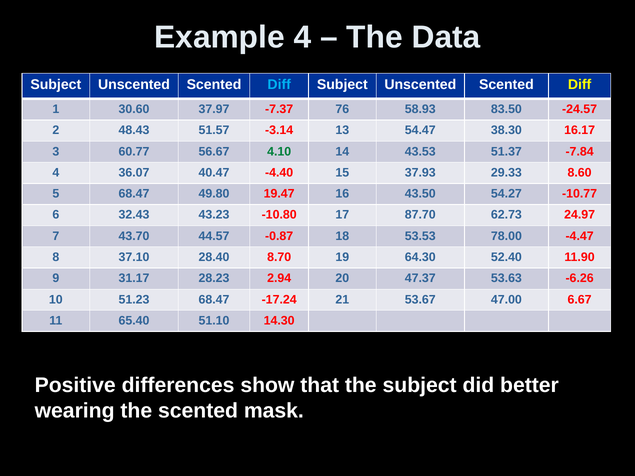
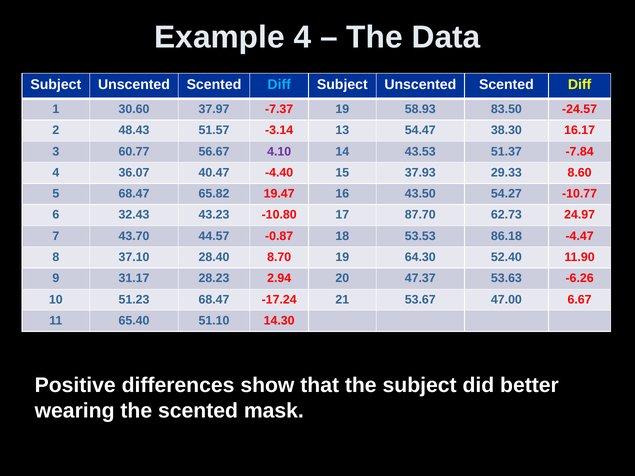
-7.37 76: 76 -> 19 (342, 109)
4.10 colour: green -> purple (279, 152)
49.80: 49.80 -> 65.82 (214, 194)
78.00: 78.00 -> 86.18 (506, 236)
